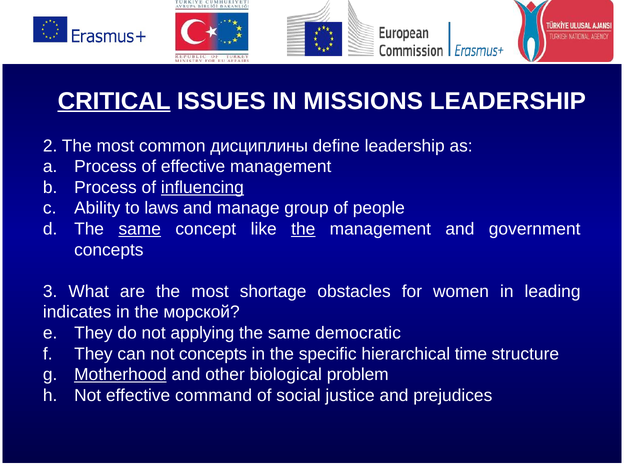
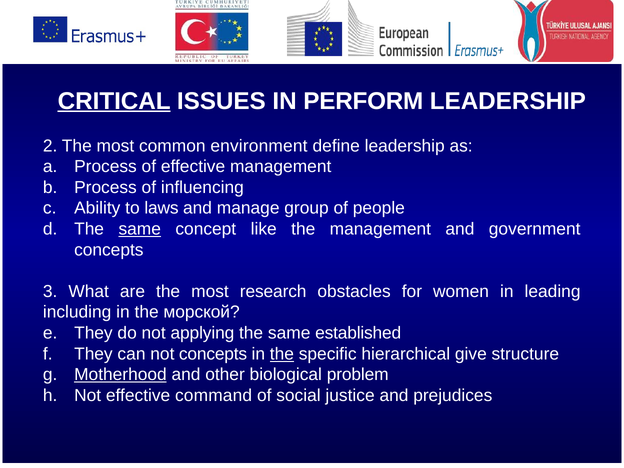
MISSIONS: MISSIONS -> PERFORM (363, 101)
дисциплины: дисциплины -> environment (259, 146)
influencing underline: present -> none (202, 187)
the underline: present -> none (303, 229)
shortage: shortage -> research (273, 291)
indicates: indicates -> including (77, 312)
democratic: democratic -> established (358, 333)
the underline: none -> present (282, 354)
time: time -> give (471, 354)
